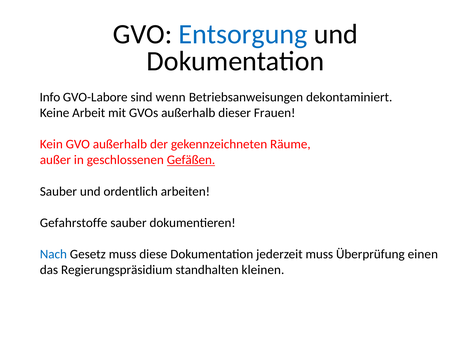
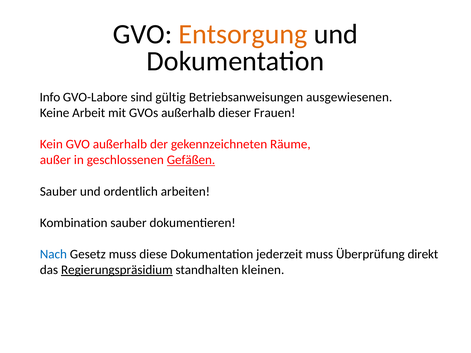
Entsorgung colour: blue -> orange (243, 34)
wenn: wenn -> gültig (171, 97)
dekontaminiert: dekontaminiert -> ausgewiesenen (349, 97)
Gefahrstoffe: Gefahrstoffe -> Kombination (74, 223)
einen: einen -> direkt (423, 254)
Regierungspräsidium underline: none -> present (117, 270)
